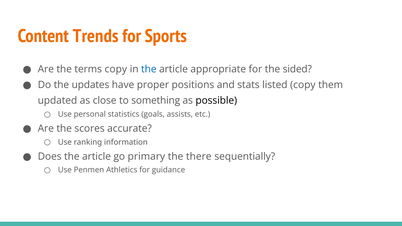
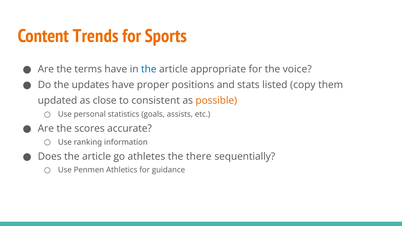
terms copy: copy -> have (116, 69)
sided: sided -> voice (297, 69)
something: something -> consistent (156, 101)
possible colour: black -> orange (216, 101)
primary: primary -> athletes (146, 156)
